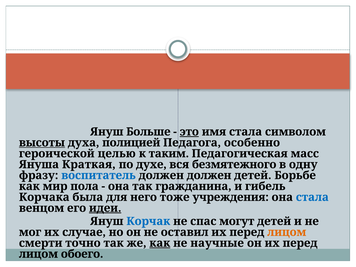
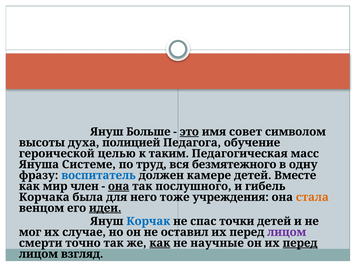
имя стала: стала -> совет (246, 132)
высоты underline: present -> none (42, 143)
особенно: особенно -> обучение (252, 143)
Краткая: Краткая -> Системе (89, 164)
духе: духе -> труд (151, 164)
должен должен: должен -> камере (209, 175)
Борьбе: Борьбе -> Вместе (295, 175)
пола: пола -> член (85, 186)
она underline: none -> present (119, 186)
гражданина: гражданина -> послушного (193, 186)
стала colour: blue -> orange (312, 197)
могут: могут -> точки (237, 221)
лицом colour: orange -> purple (287, 232)
перед underline: none -> present (300, 243)
обоего: обоего -> взгляд (82, 254)
